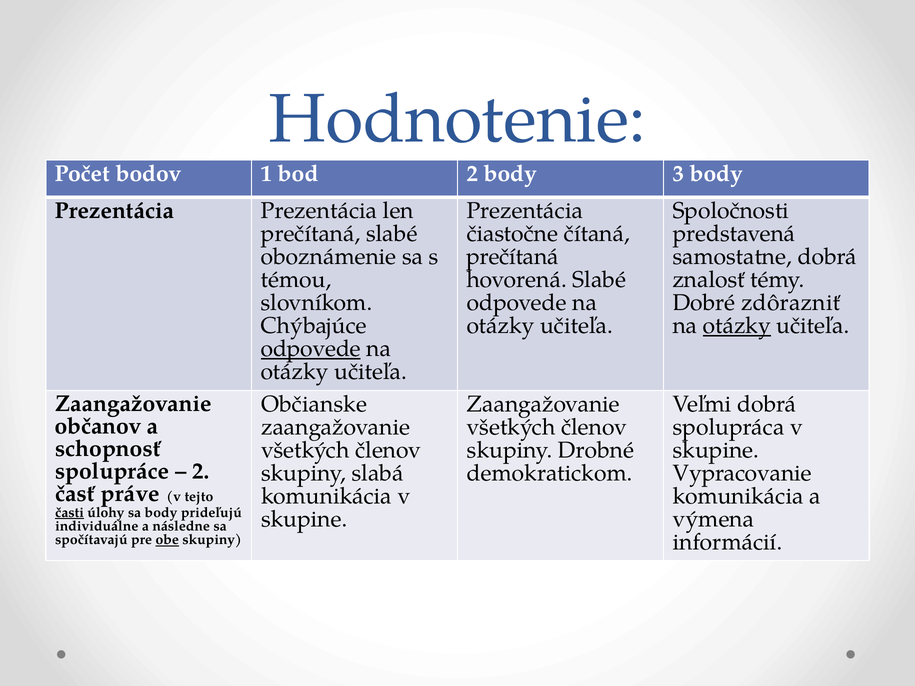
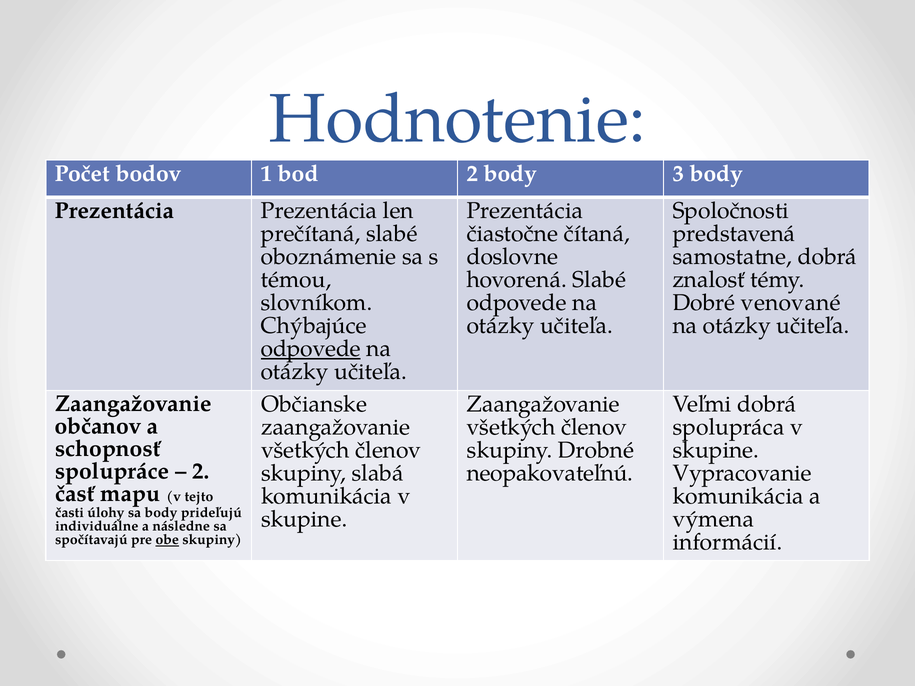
prečítaná: prečítaná -> doslovne (512, 257)
zdôrazniť: zdôrazniť -> venované (791, 303)
otázky underline: present -> none (737, 326)
demokratickom: demokratickom -> neopakovateľnú (550, 473)
práve: práve -> mapu (130, 494)
časti underline: present -> none (70, 513)
